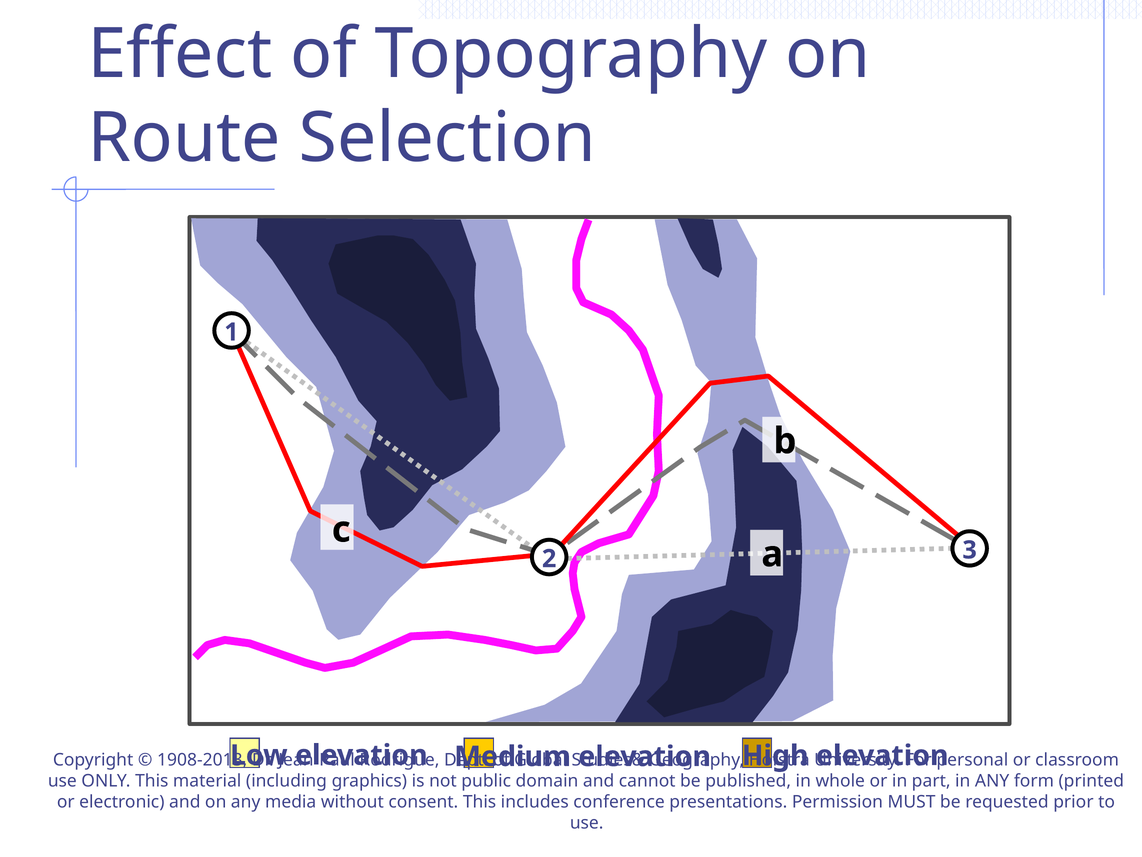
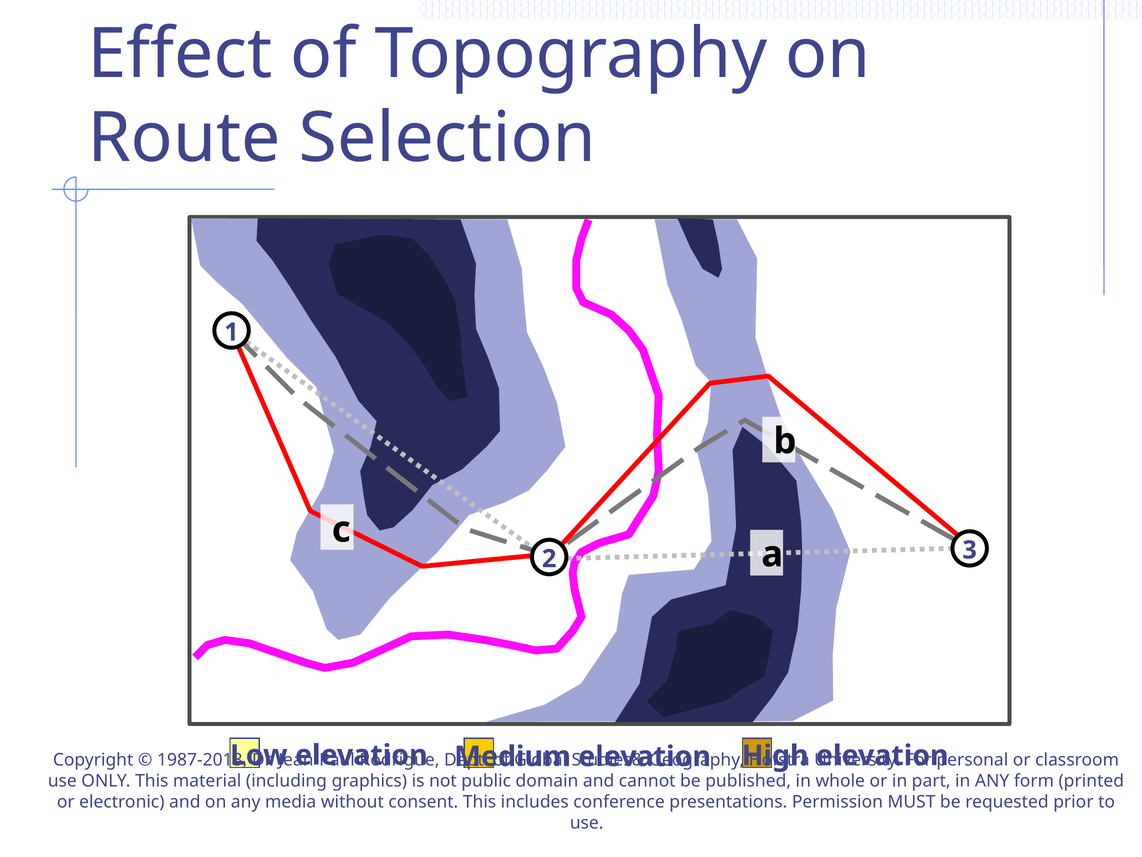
1908-2013: 1908-2013 -> 1987-2013 (202, 760)
